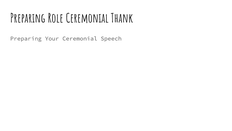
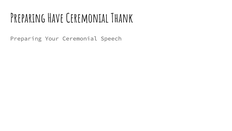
Role: Role -> Have (56, 18)
